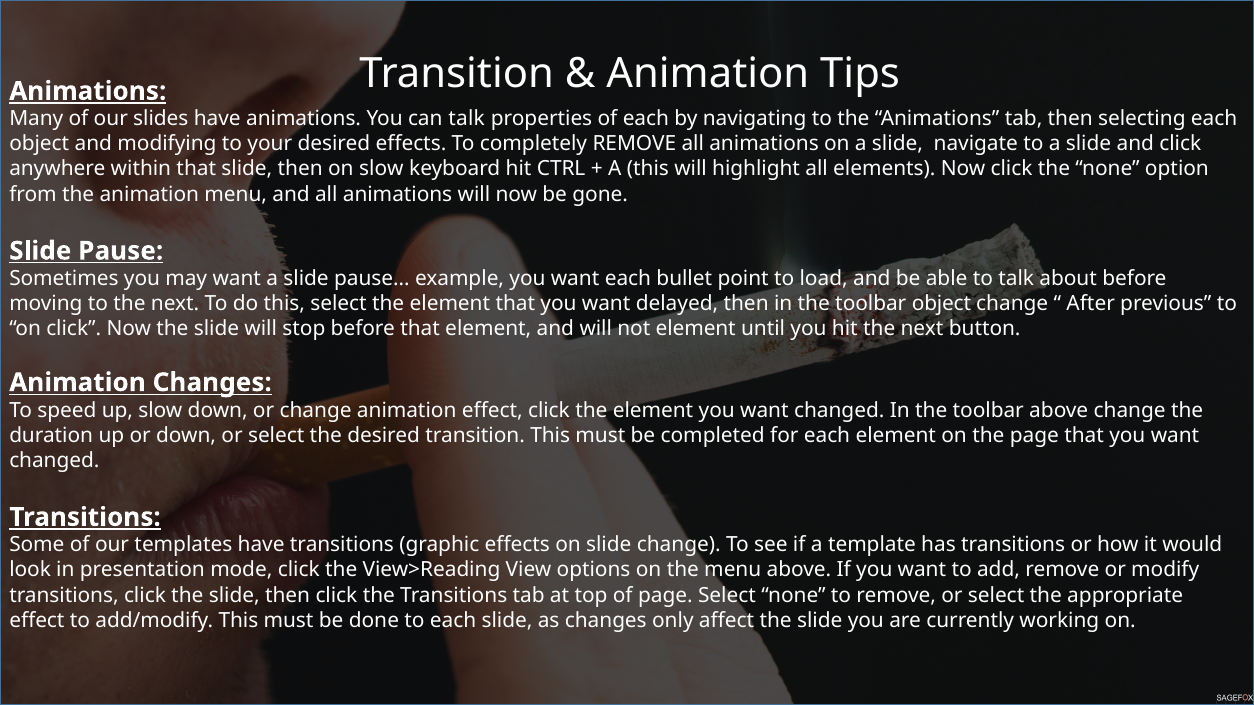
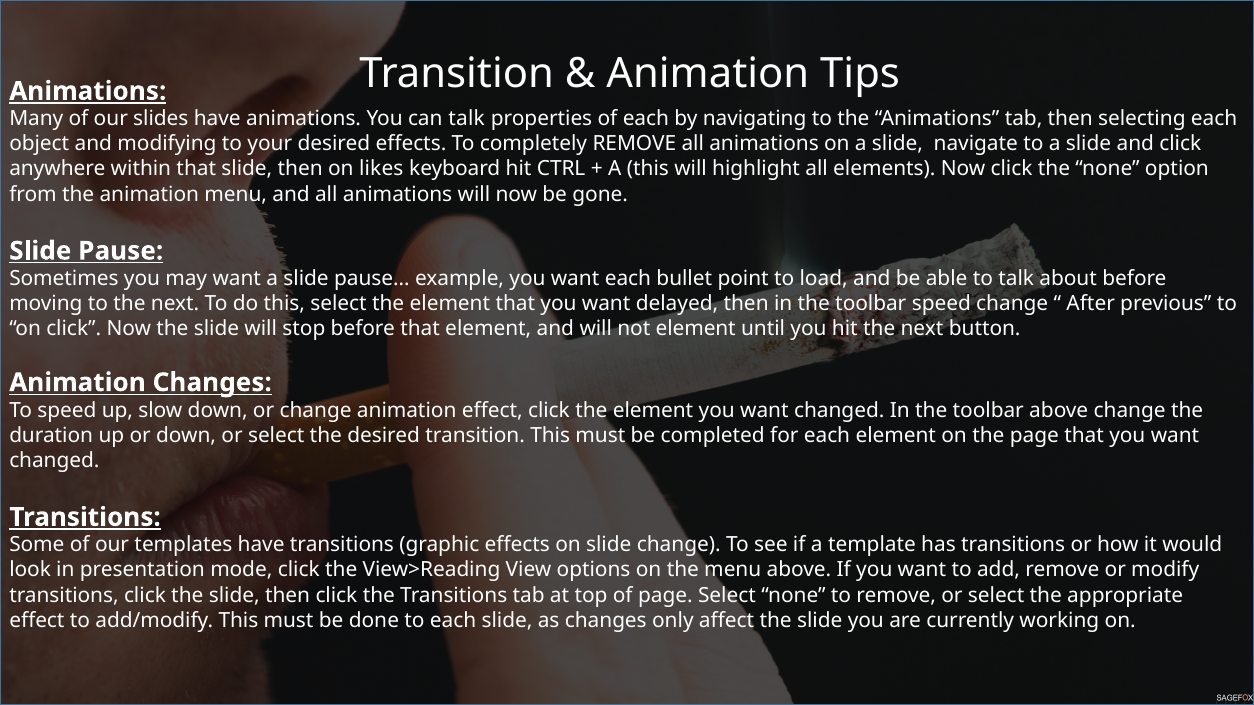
on slow: slow -> likes (381, 169)
toolbar object: object -> speed (941, 304)
